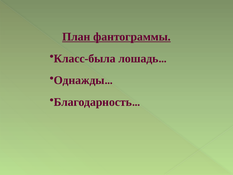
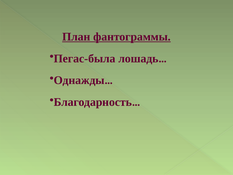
Класс-была: Класс-была -> Пегас-была (85, 58)
